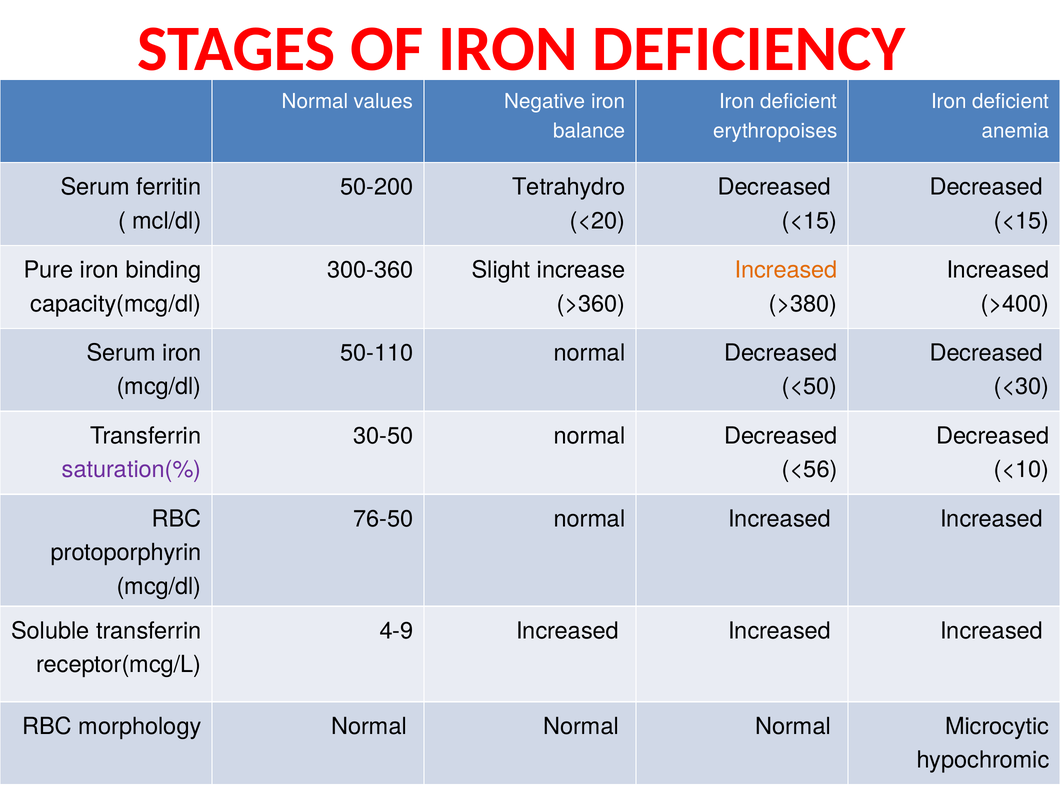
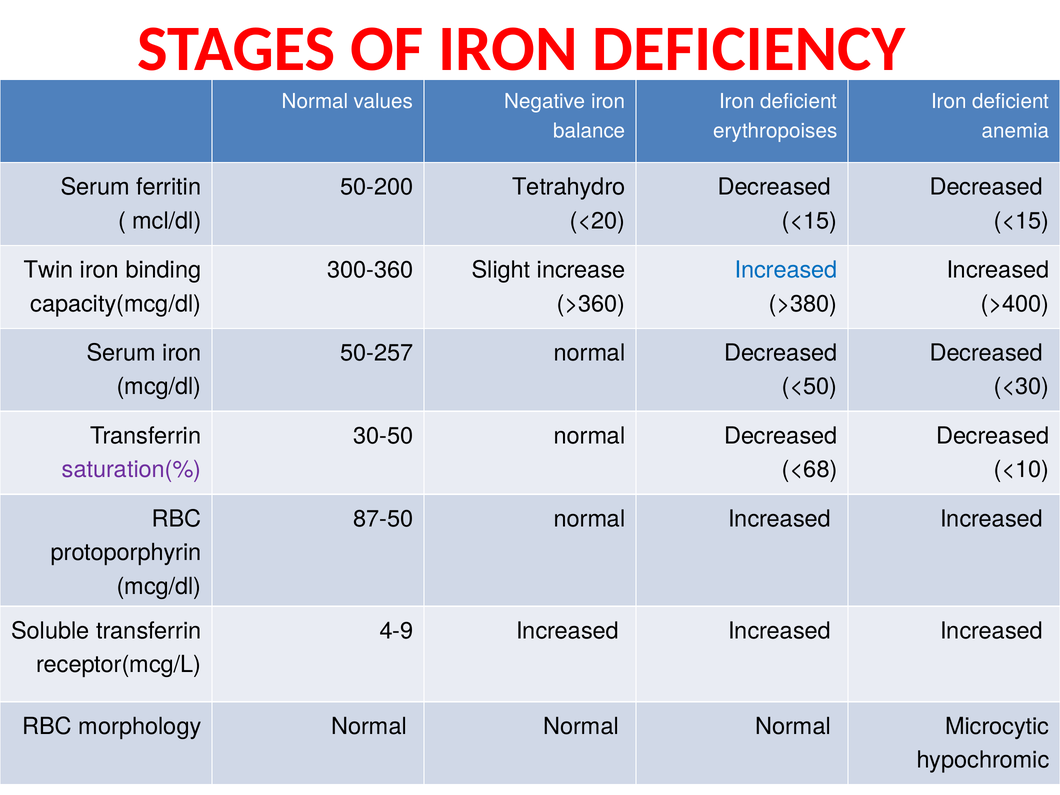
Pure: Pure -> Twin (49, 270)
Increased colour: orange -> blue (786, 270)
50-110: 50-110 -> 50-257 (377, 353)
<56: <56 -> <68 (810, 470)
76-50: 76-50 -> 87-50 (383, 519)
